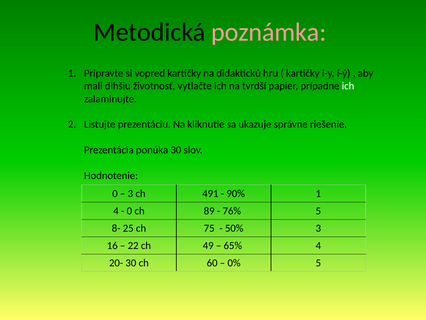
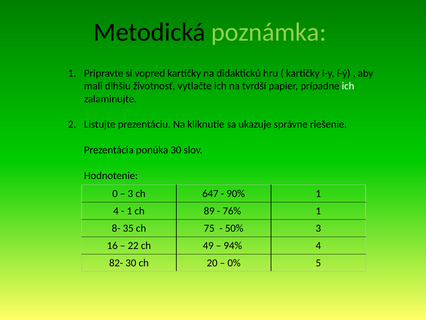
poznámka colour: pink -> light green (269, 32)
491: 491 -> 647 (210, 193)
0: 0 -> 1 (129, 211)
76% 5: 5 -> 1 (318, 211)
25: 25 -> 35 (128, 228)
65%: 65% -> 94% (233, 245)
20-: 20- -> 82- (116, 262)
60: 60 -> 20 (212, 262)
